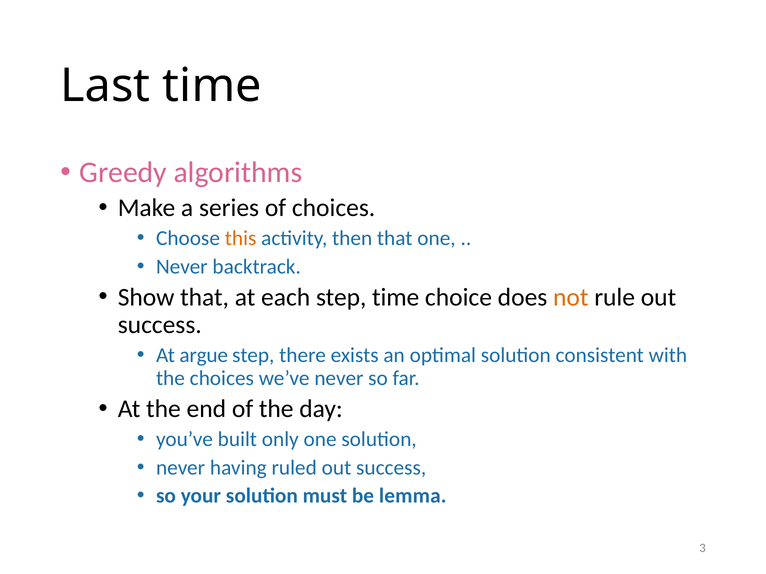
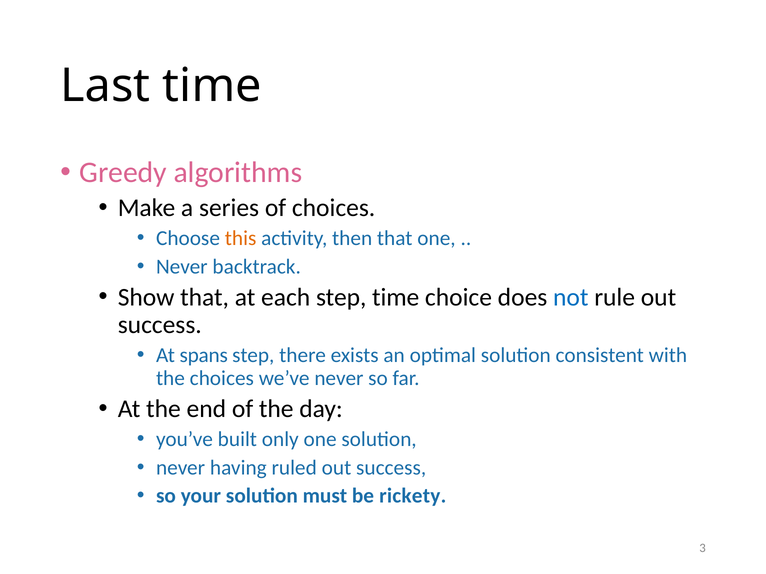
not colour: orange -> blue (571, 297)
argue: argue -> spans (204, 355)
lemma: lemma -> rickety (413, 496)
